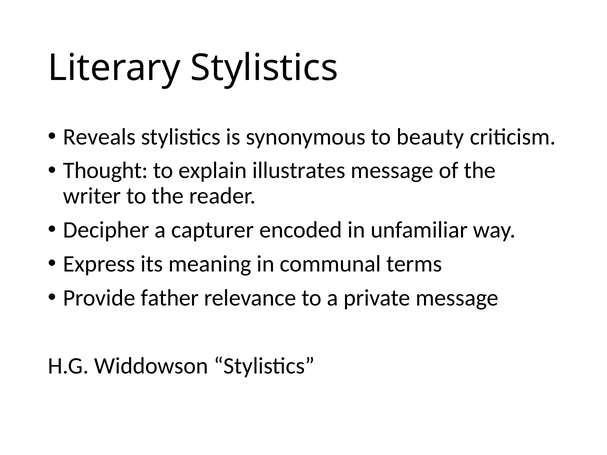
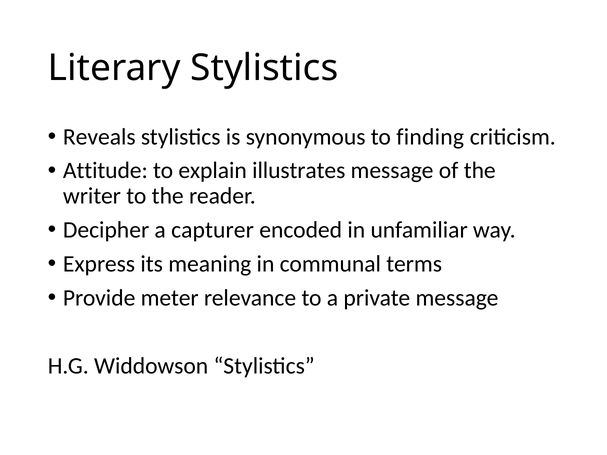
beauty: beauty -> finding (430, 137)
Thought: Thought -> Attitude (105, 171)
father: father -> meter (170, 298)
